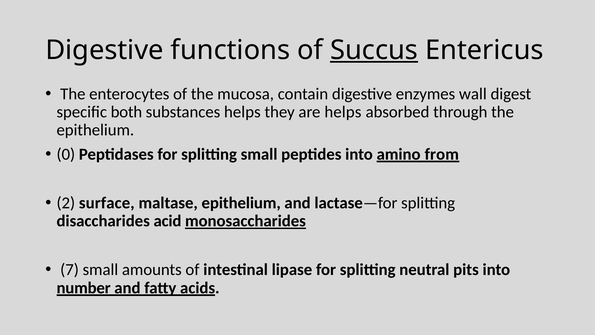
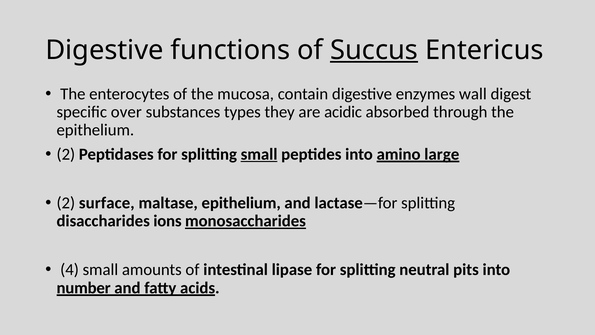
both: both -> over (126, 112)
substances helps: helps -> types (242, 112)
are helps: helps -> acidic (343, 112)
0: 0 -> 2 (66, 154)
small underline: none -> present (259, 154)
from: from -> large (442, 154)
acid: acid -> ions (167, 221)
7: 7 -> 4 (70, 269)
